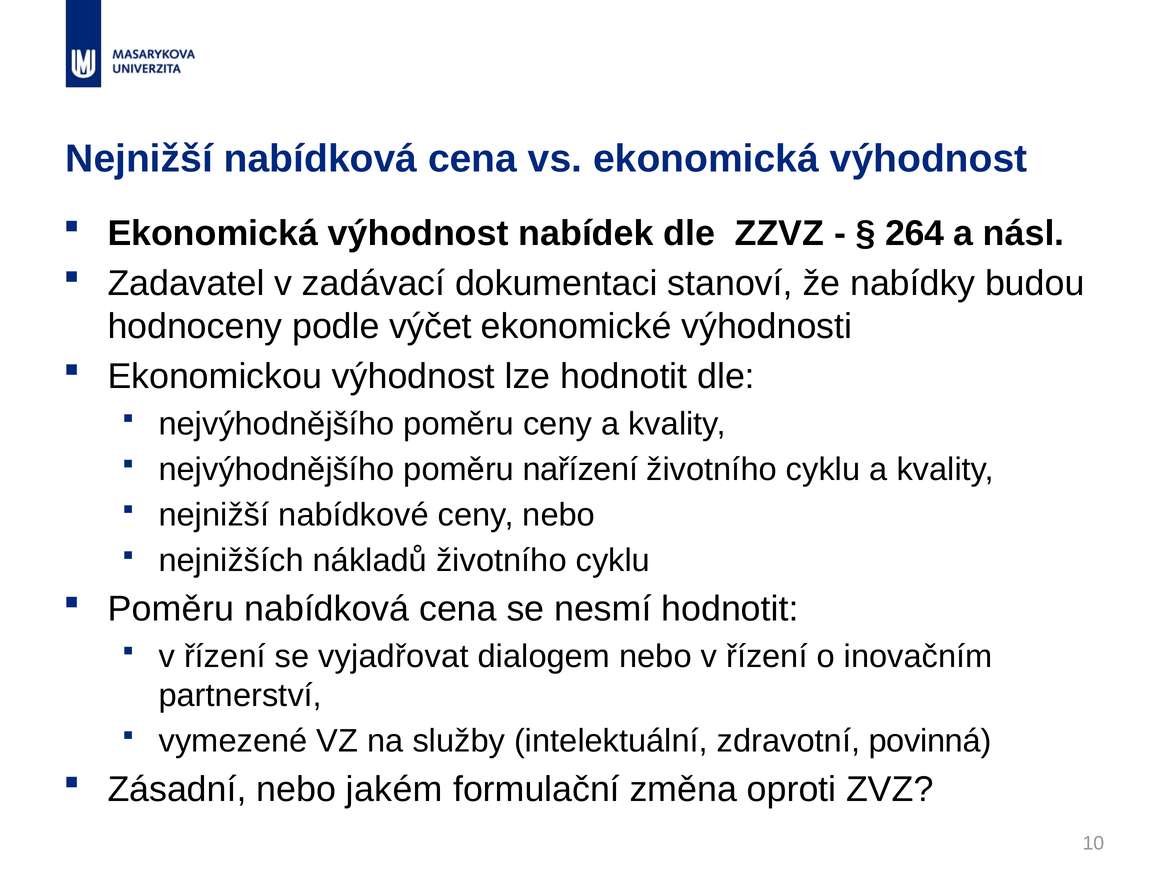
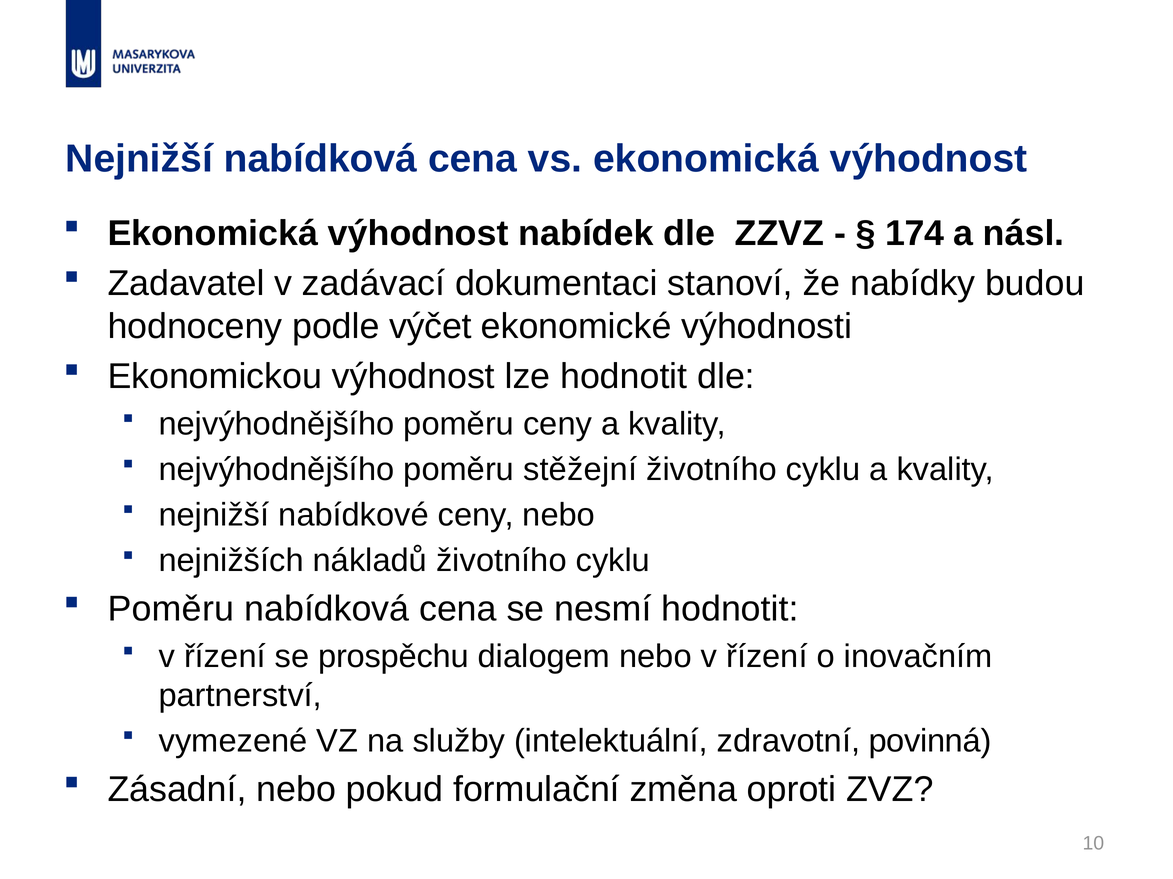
264: 264 -> 174 (915, 234)
nařízení: nařízení -> stěžejní (580, 470)
vyjadřovat: vyjadřovat -> prospěchu (394, 657)
jakém: jakém -> pokud (394, 790)
